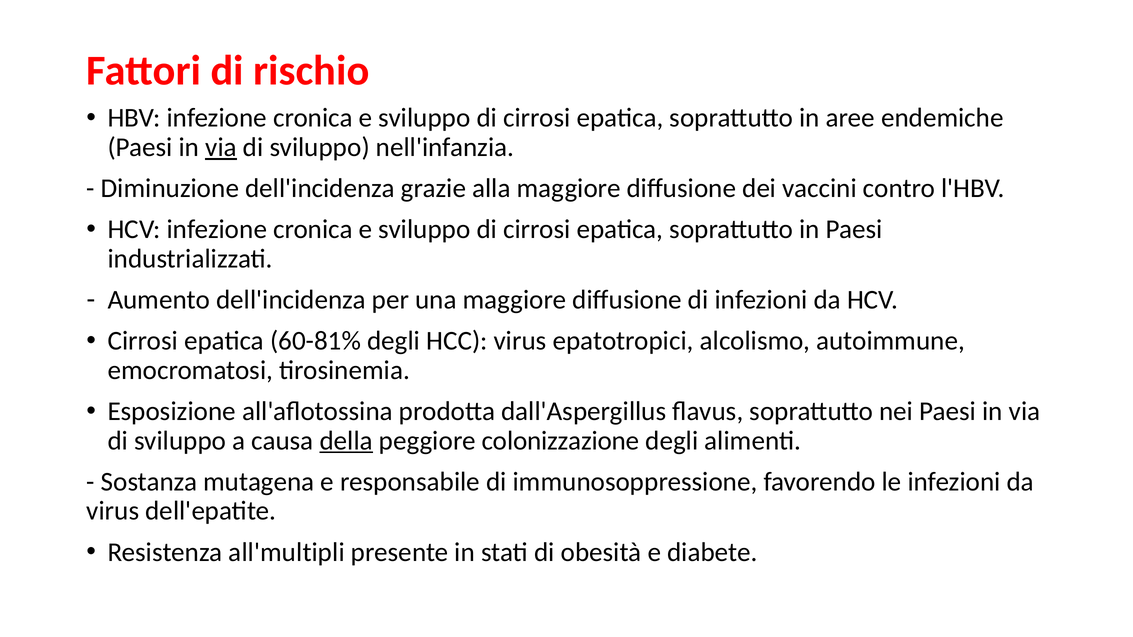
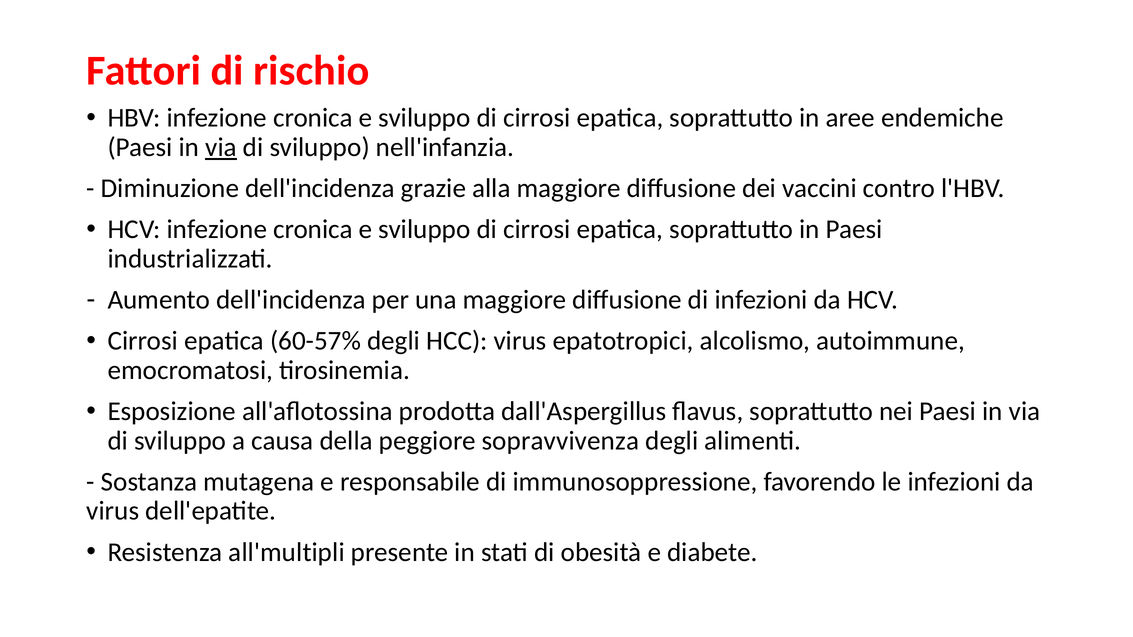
60-81%: 60-81% -> 60-57% (315, 341)
della underline: present -> none (346, 441)
colonizzazione: colonizzazione -> sopravvivenza (560, 441)
